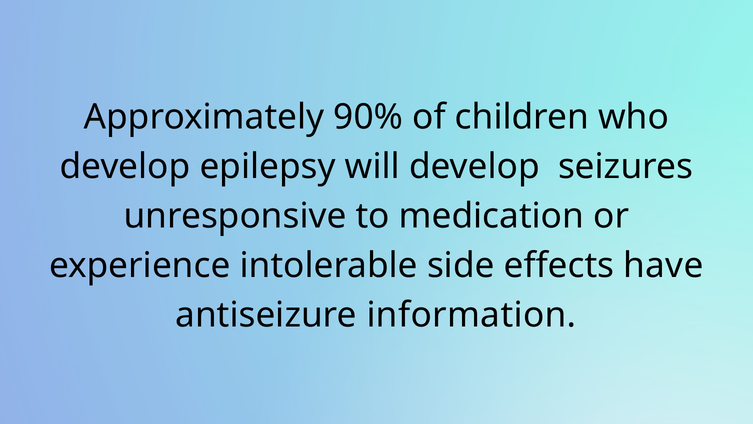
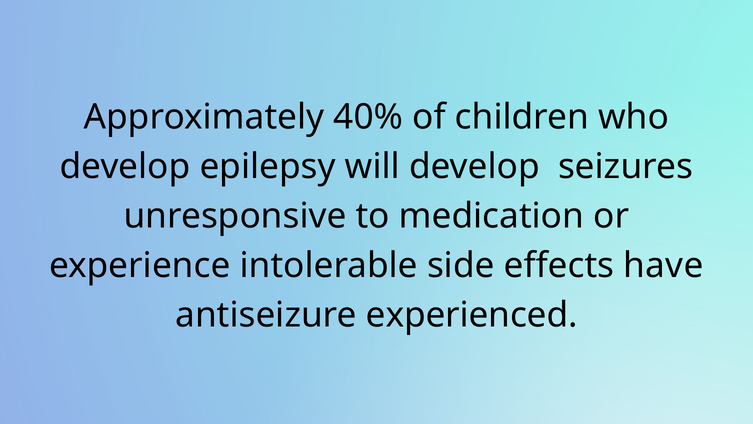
90%: 90% -> 40% (368, 117)
information: information -> experienced (472, 315)
